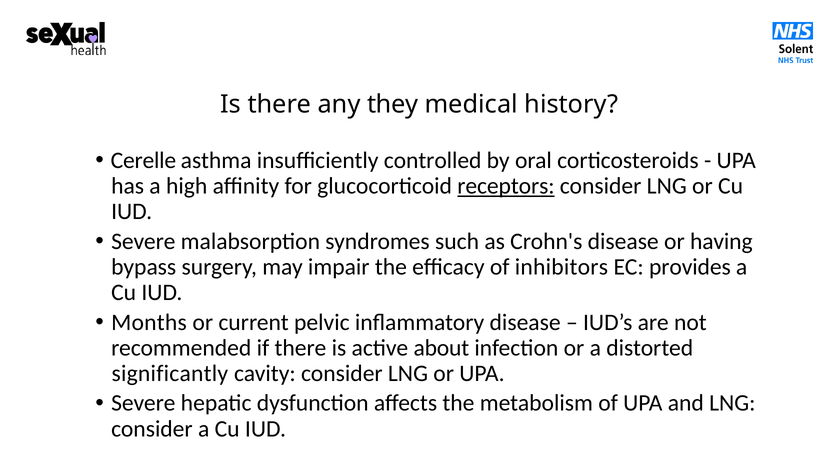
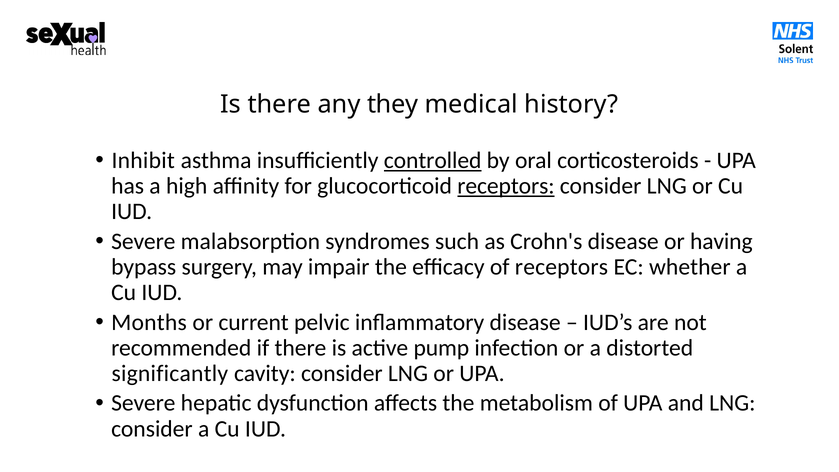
Cerelle: Cerelle -> Inhibit (143, 160)
controlled underline: none -> present (433, 160)
of inhibitors: inhibitors -> receptors (561, 267)
provides: provides -> whether (690, 267)
about: about -> pump (441, 348)
